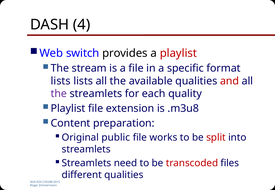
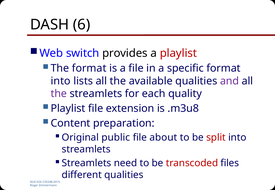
4: 4 -> 6 (82, 25)
The stream: stream -> format (89, 68)
lists: lists -> into (61, 81)
and colour: red -> purple (230, 81)
works: works -> about (163, 138)
